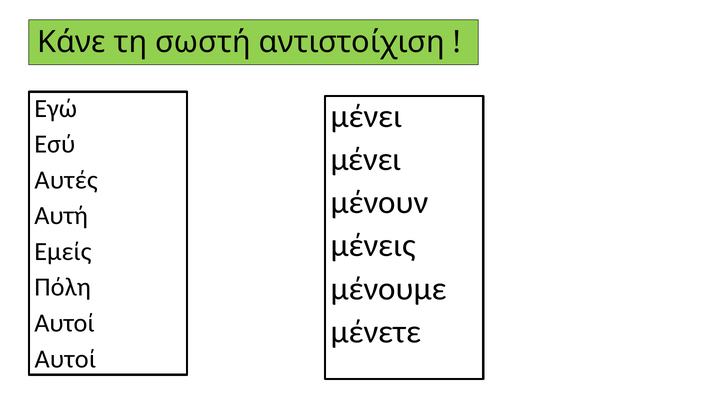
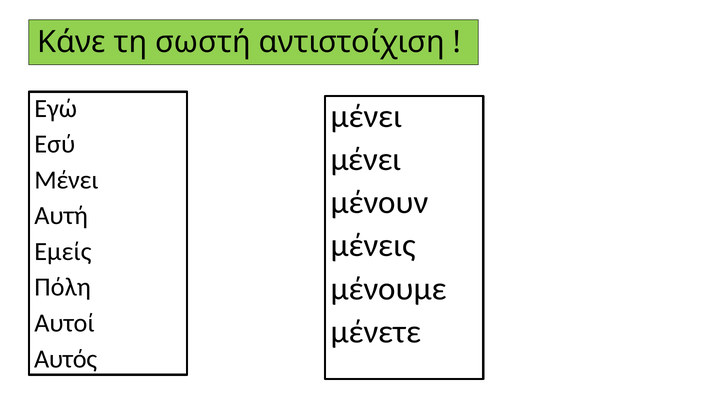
Αυτές: Αυτές -> Μένει (66, 180)
Αυτοί: Αυτοί -> Αυτός (66, 359)
